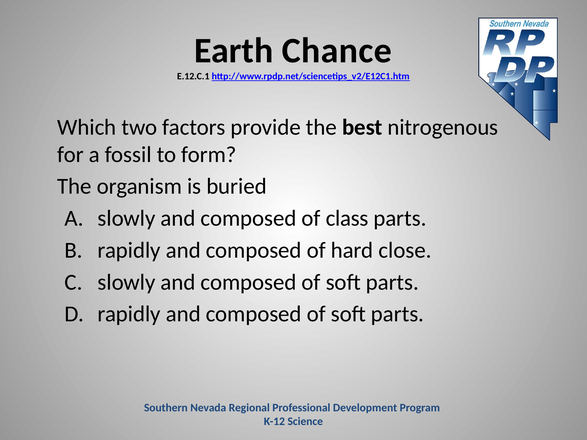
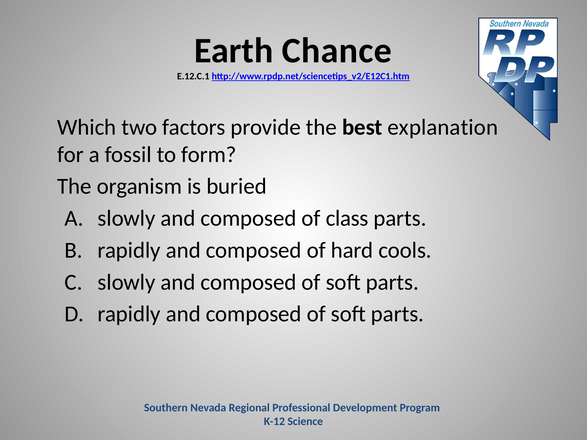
nitrogenous: nitrogenous -> explanation (443, 127)
close: close -> cools (405, 250)
